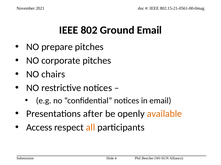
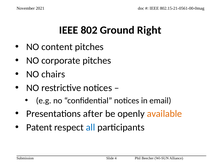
Ground Email: Email -> Right (149, 30)
prepare: prepare -> content (57, 47)
Access: Access -> Patent (39, 128)
all colour: orange -> blue (91, 128)
